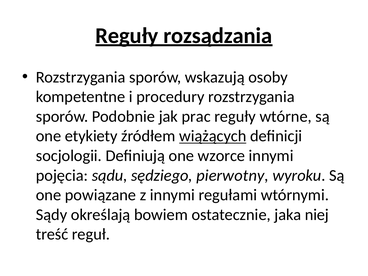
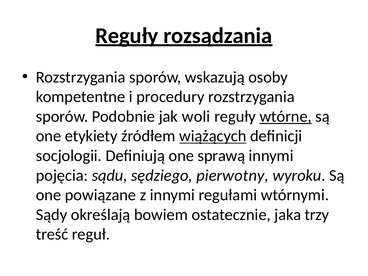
prac: prac -> woli (196, 116)
wtórne underline: none -> present (286, 116)
wzorce: wzorce -> sprawą (221, 156)
niej: niej -> trzy (317, 215)
